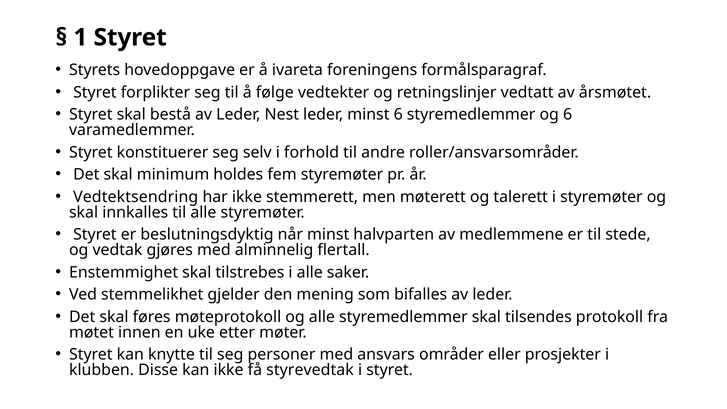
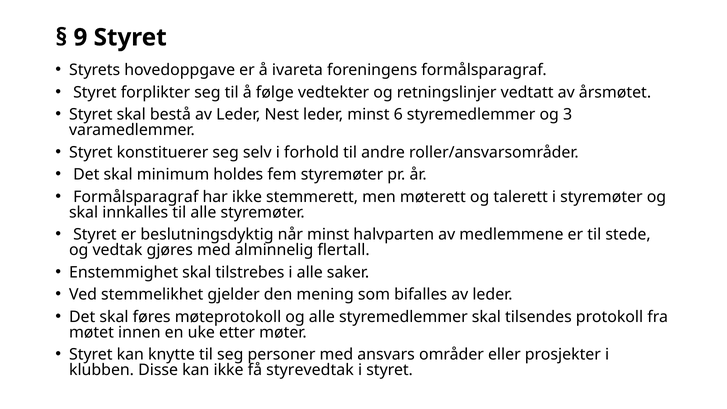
1: 1 -> 9 (80, 37)
og 6: 6 -> 3 (568, 115)
Vedtektsendring: Vedtektsendring -> Formålsparagraf (136, 197)
